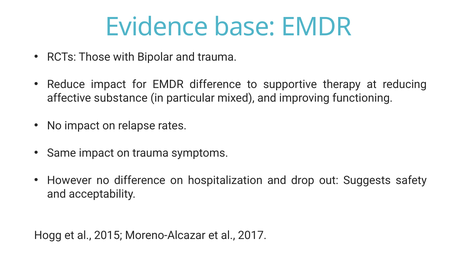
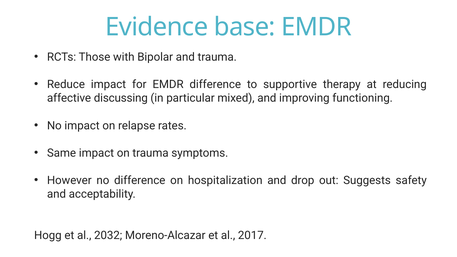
substance: substance -> discussing (121, 98)
2015: 2015 -> 2032 (108, 235)
